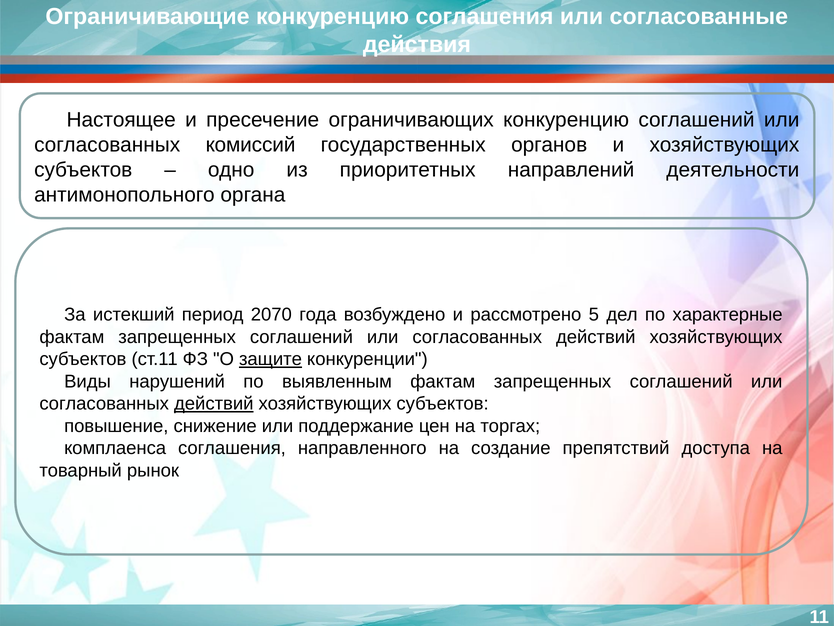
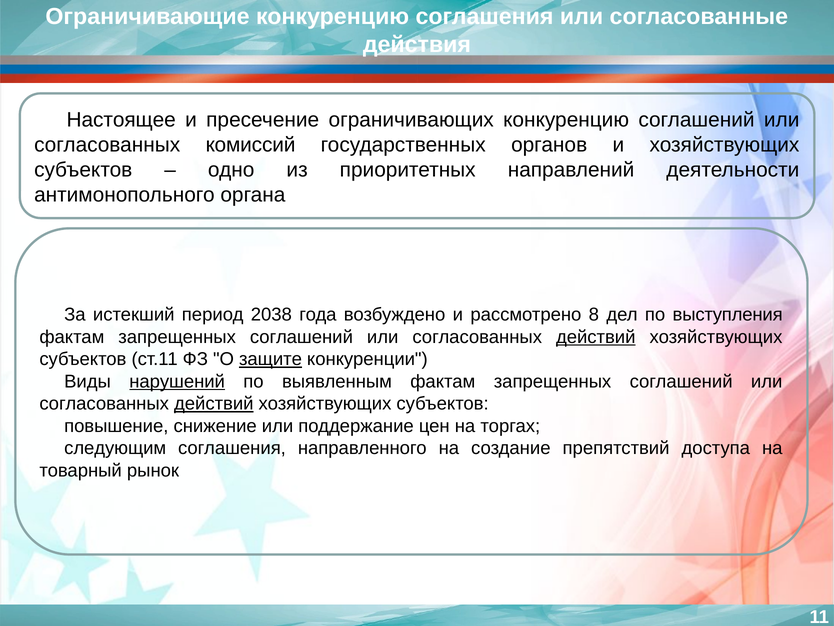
2070: 2070 -> 2038 (271, 315)
5: 5 -> 8 (594, 315)
характерные: характерные -> выступления (728, 315)
действий underline: none -> present (596, 337)
нарушений underline: none -> present (177, 381)
комплаенса: комплаенса -> следующим (115, 448)
